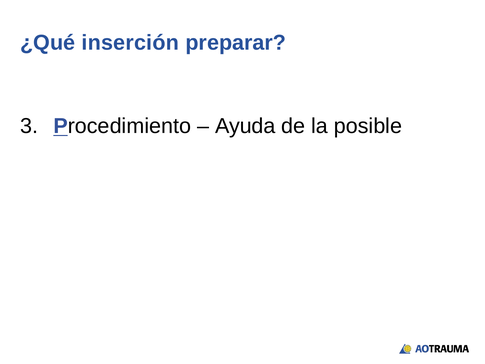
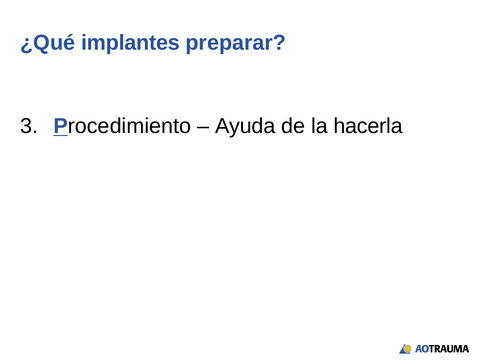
inserción: inserción -> implantes (130, 43)
posible: posible -> hacerla (368, 126)
